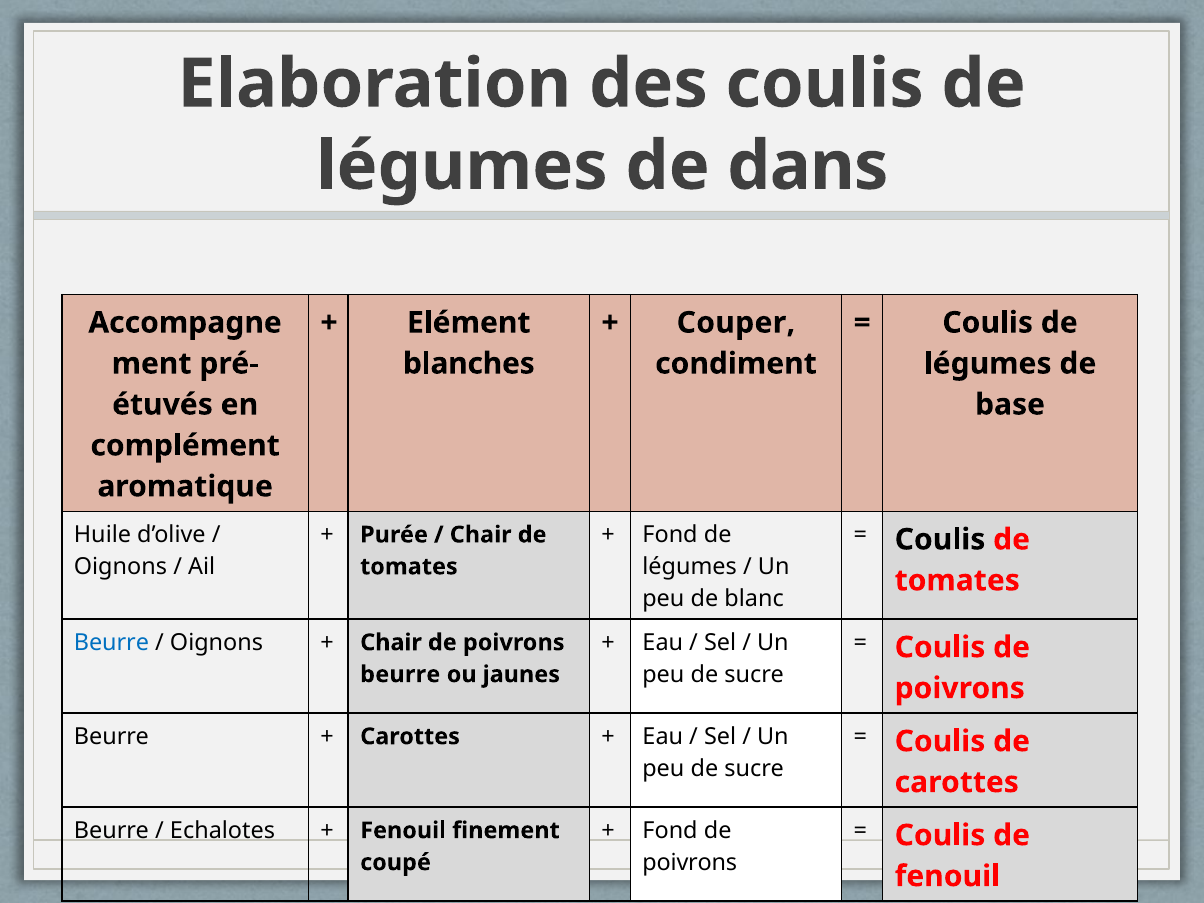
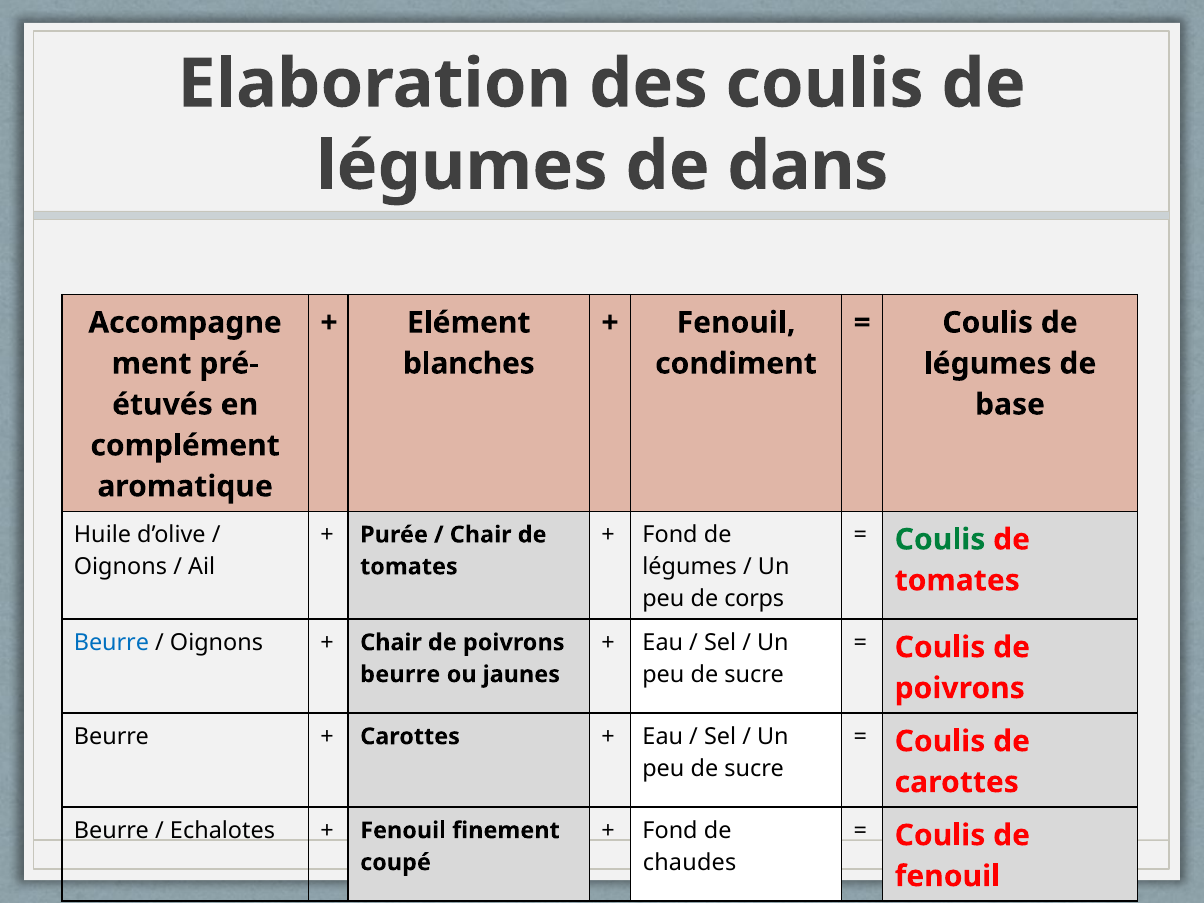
Couper: Couper -> Fenouil (736, 323)
Coulis colour: black -> green (940, 540)
blanc: blanc -> corps (754, 599)
poivrons: poivrons -> chaudes (690, 862)
